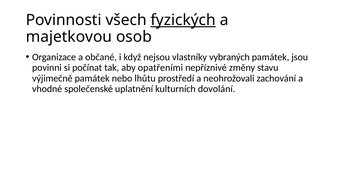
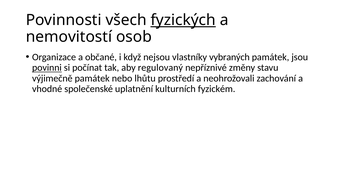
majetkovou: majetkovou -> nemovitostí (69, 37)
povinni underline: none -> present (47, 68)
opatřeními: opatřeními -> regulovaný (160, 68)
dovolání: dovolání -> fyzickém (217, 89)
